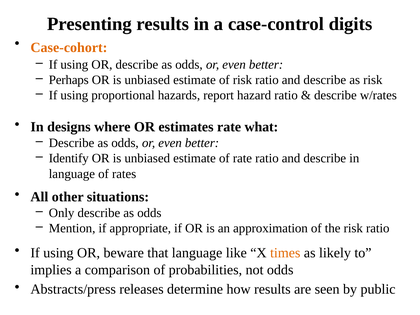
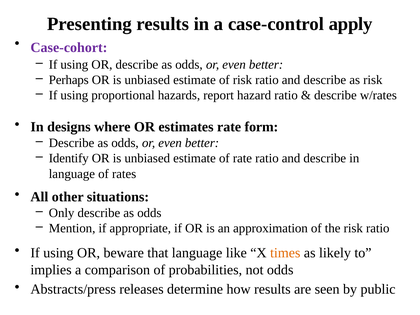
digits: digits -> apply (351, 24)
Case-cohort colour: orange -> purple (69, 48)
what: what -> form (261, 127)
